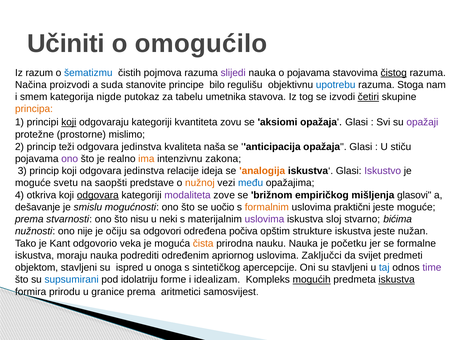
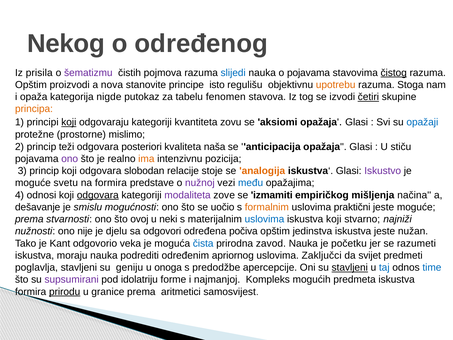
Učiniti: Učiniti -> Nekog (66, 44)
omogućilo: omogućilo -> određenog (201, 44)
razum: razum -> prisila (39, 73)
šematizmu colour: blue -> purple (88, 73)
slijedi colour: purple -> blue (233, 73)
Načina: Načina -> Opštim (31, 85)
suda: suda -> nova (112, 85)
bilo: bilo -> isto (217, 85)
upotrebu colour: blue -> orange (336, 85)
smem: smem -> opaža (34, 97)
umetnika: umetnika -> fenomen (226, 97)
opažaji colour: purple -> blue (422, 122)
jedinstva: jedinstva -> posteriori (142, 147)
zakona: zakona -> pozicija (223, 159)
koji odgovara jedinstva: jedinstva -> slobodan (144, 171)
ideja: ideja -> stoje (212, 171)
na saopšti: saopšti -> formira (111, 183)
nužnoj colour: orange -> purple (200, 183)
otkriva: otkriva -> odnosi (42, 195)
brižnom: brižnom -> izmamiti (272, 195)
glasovi: glasovi -> načina (414, 195)
nisu: nisu -> ovoj (139, 219)
uslovima colour: purple -> blue (264, 219)
iskustva sloj: sloj -> koji (334, 219)
bićima: bićima -> najniži (398, 219)
očiju: očiju -> djelu (117, 231)
strukture: strukture -> jedinstva (312, 231)
čista colour: orange -> blue (203, 243)
nauku: nauku -> zavod (271, 243)
formalne: formalne -> razumeti (416, 243)
objektom: objektom -> poglavlja (37, 267)
ispred: ispred -> geniju (130, 267)
sintetičkog: sintetičkog -> predodžbe (216, 267)
stavljeni underline: none -> present (350, 267)
time colour: purple -> blue (432, 267)
supsumirani colour: blue -> purple (72, 279)
idealizam: idealizam -> najmanjoj (217, 279)
mogućih underline: present -> none (312, 279)
iskustva underline: present -> none (397, 279)
prirodu underline: none -> present (65, 292)
